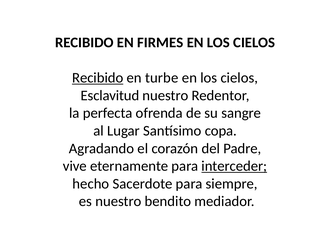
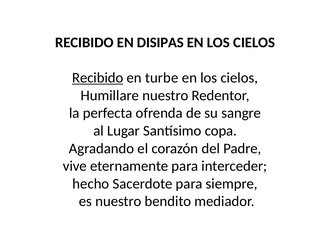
FIRMES: FIRMES -> DISIPAS (160, 43)
Esclavitud: Esclavitud -> Humillare (110, 96)
interceder underline: present -> none (234, 166)
